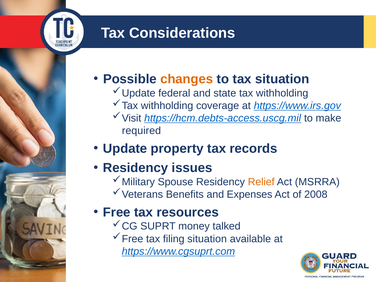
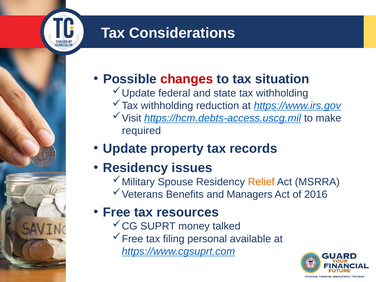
changes colour: orange -> red (187, 79)
coverage: coverage -> reduction (218, 106)
Expenses: Expenses -> Managers (250, 194)
2008: 2008 -> 2016 (316, 194)
filing situation: situation -> personal (207, 239)
